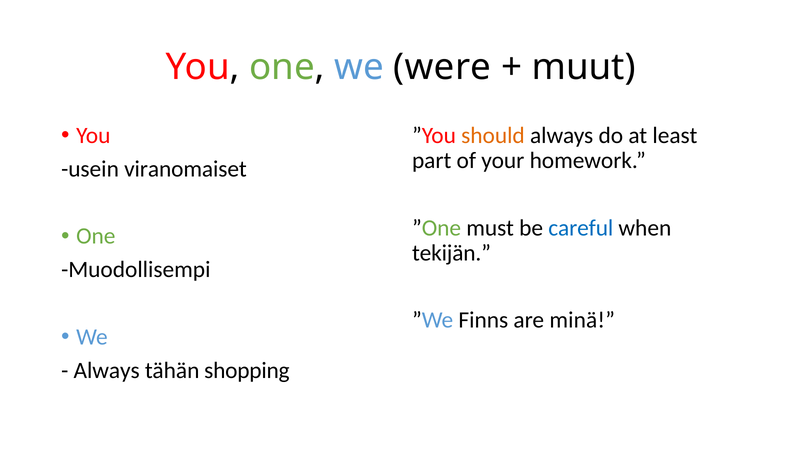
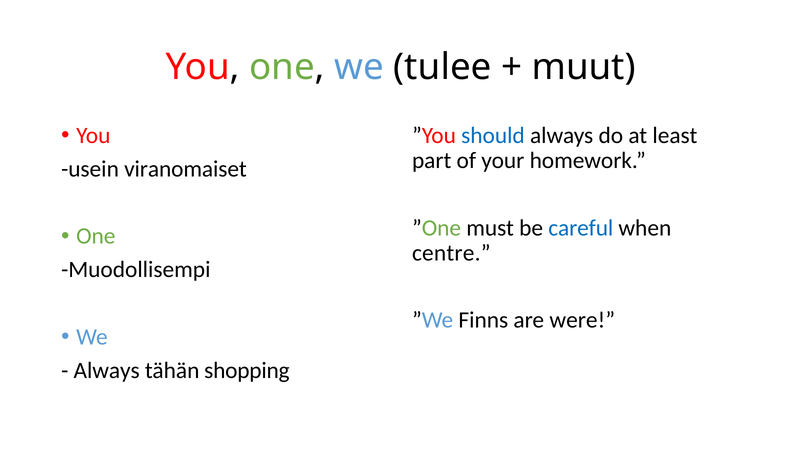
were: were -> tulee (442, 67)
should colour: orange -> blue (493, 136)
tekijän: tekijän -> centre (451, 253)
minä: minä -> were (582, 320)
